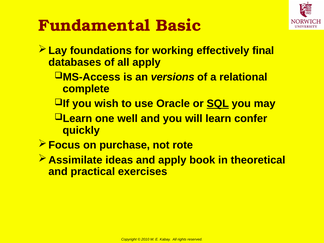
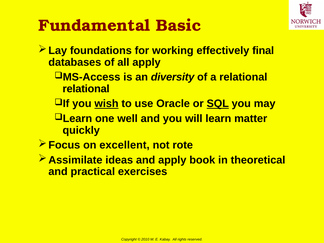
versions: versions -> diversity (173, 77)
complete: complete -> relational (86, 89)
wish underline: none -> present (106, 104)
confer: confer -> matter (251, 119)
purchase: purchase -> excellent (125, 145)
